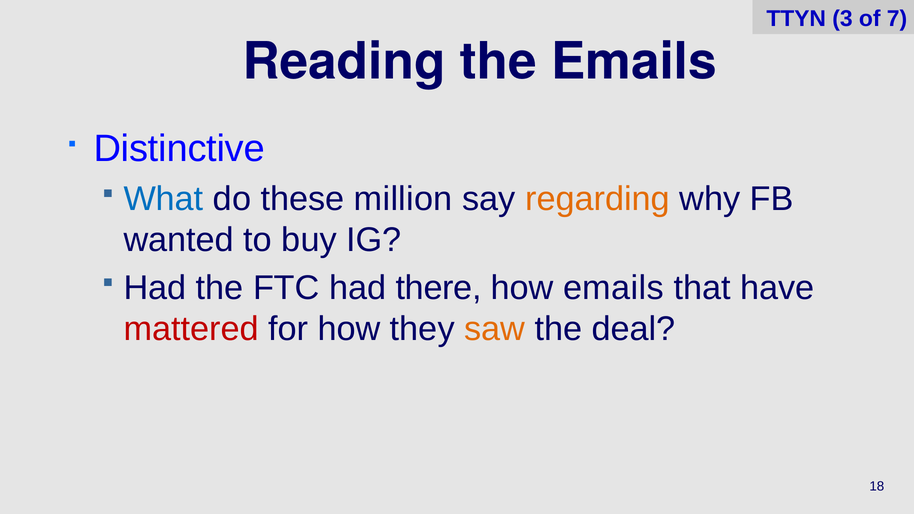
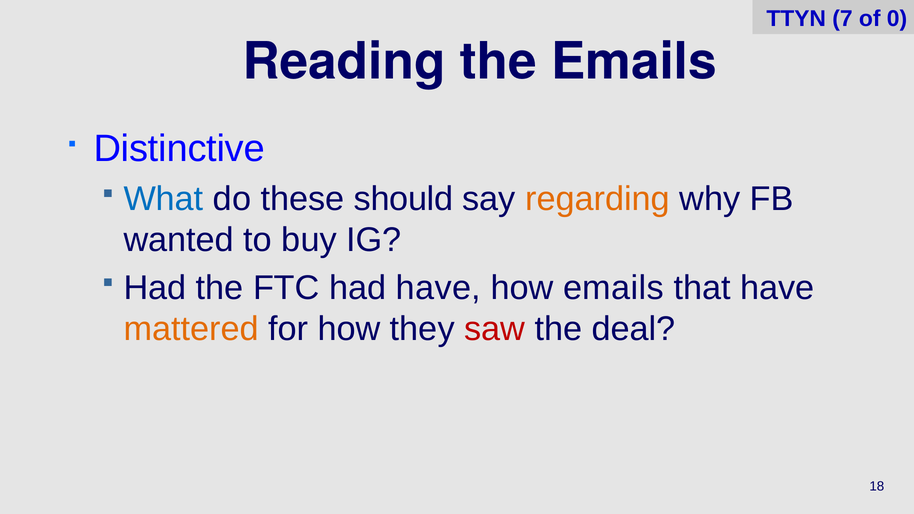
3: 3 -> 7 (842, 19)
7: 7 -> 0 (897, 19)
million: million -> should (403, 199)
had there: there -> have (438, 288)
mattered colour: red -> orange (191, 329)
saw colour: orange -> red (495, 329)
